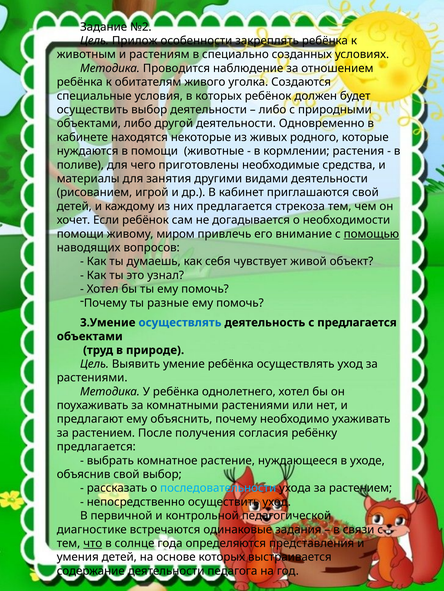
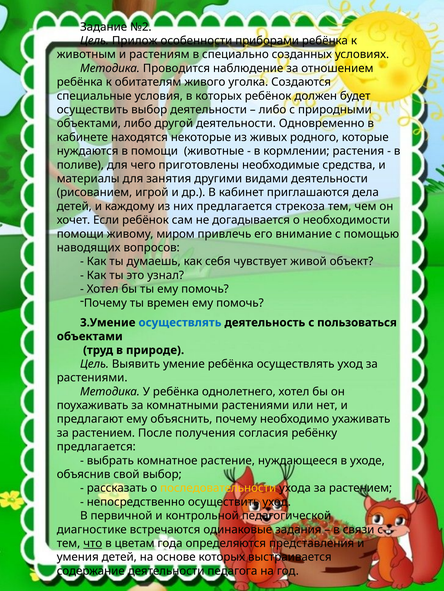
закреплять: закреплять -> приборами (267, 41)
приглашаются свой: свой -> дела (366, 193)
помощью underline: present -> none (371, 234)
разные: разные -> времен (168, 303)
с предлагается: предлагается -> пользоваться (357, 323)
последовательности colour: light blue -> yellow (218, 489)
солнце: солнце -> цветам (135, 544)
